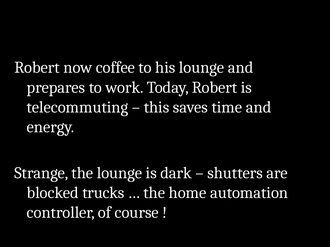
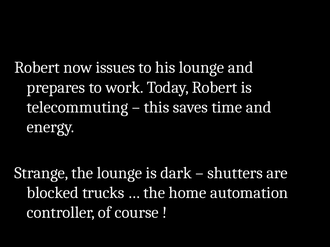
coffee: coffee -> issues (115, 68)
